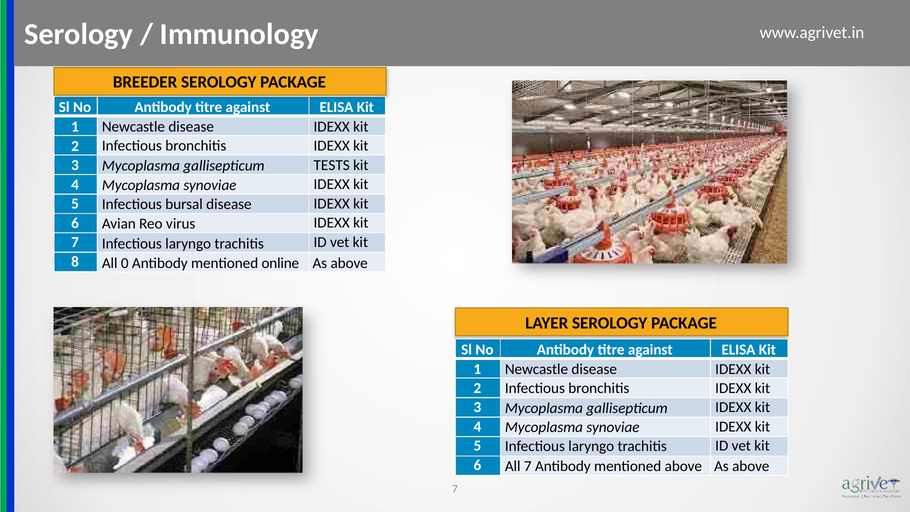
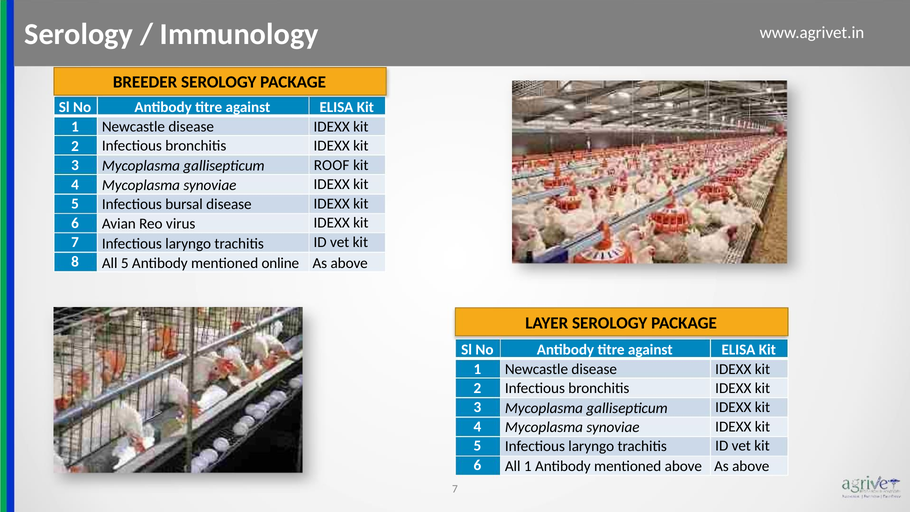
TESTS: TESTS -> ROOF (332, 165)
All 0: 0 -> 5 (125, 263)
All 7: 7 -> 1 (528, 466)
